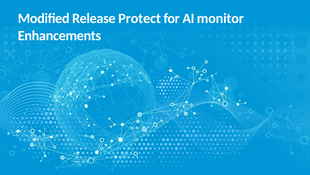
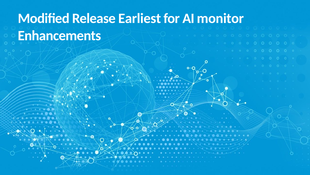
Protect: Protect -> Earliest (140, 18)
